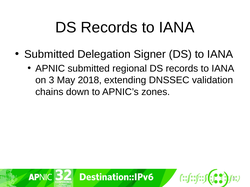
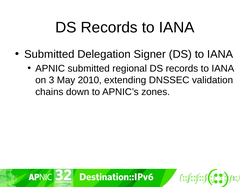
2018: 2018 -> 2010 (90, 80)
